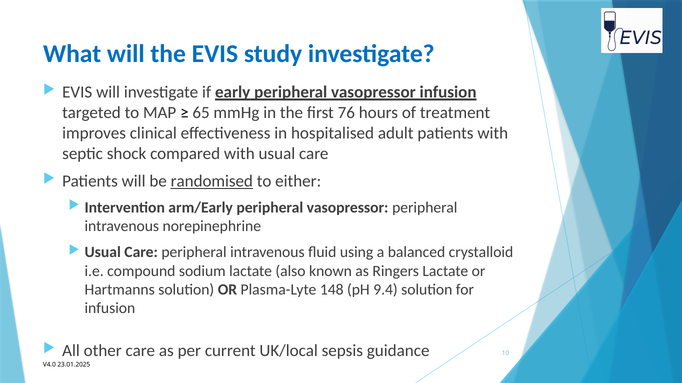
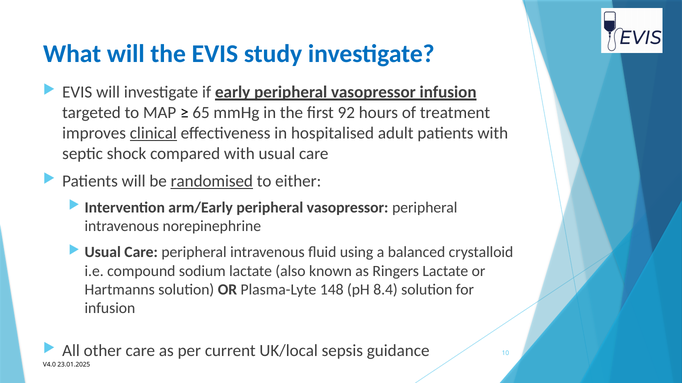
76: 76 -> 92 (346, 113)
clinical underline: none -> present (153, 133)
9.4: 9.4 -> 8.4 (385, 290)
